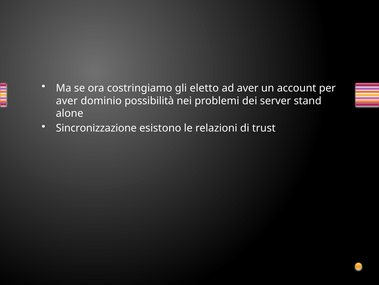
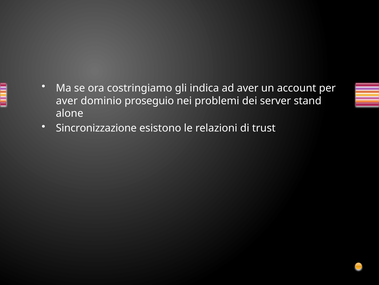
eletto: eletto -> indica (204, 88)
possibilità: possibilità -> proseguio (149, 101)
